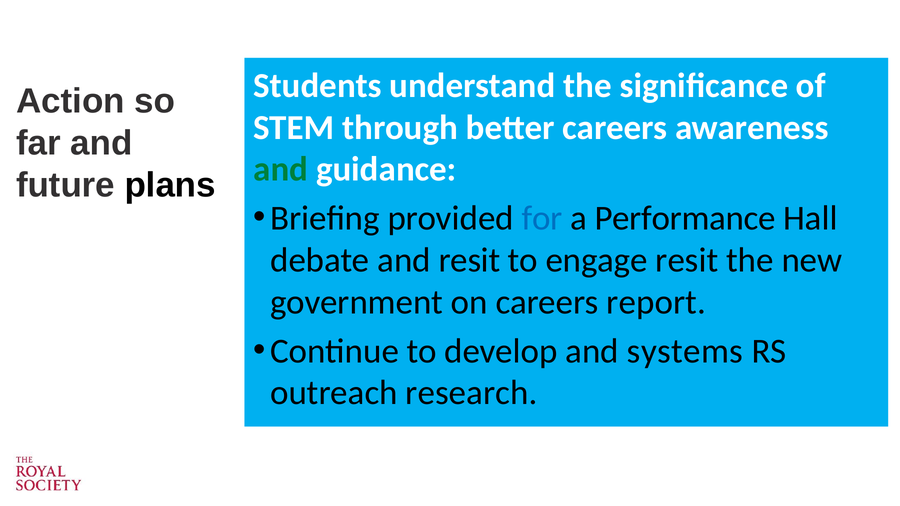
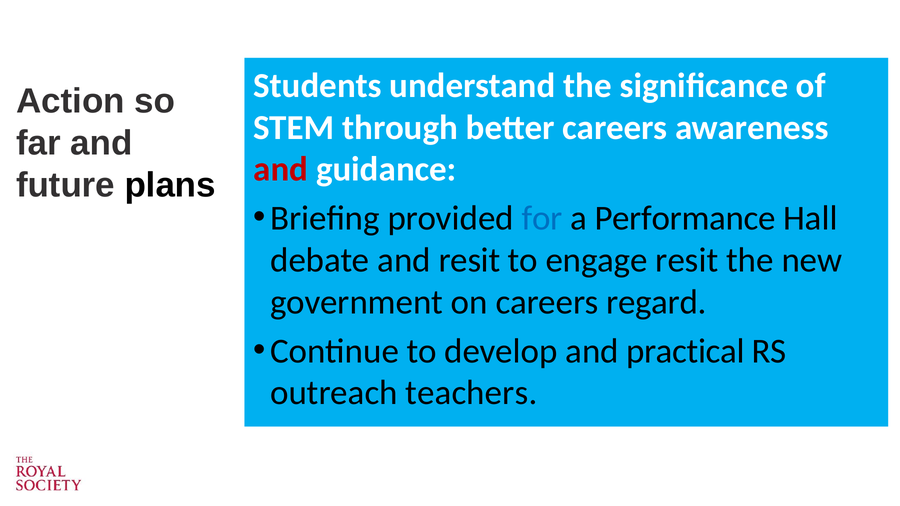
and colour: green -> red (281, 170)
report: report -> regard (656, 302)
systems: systems -> practical (685, 351)
research: research -> teachers (471, 393)
